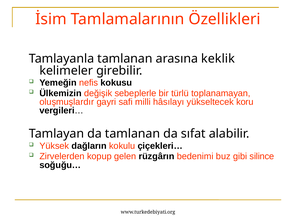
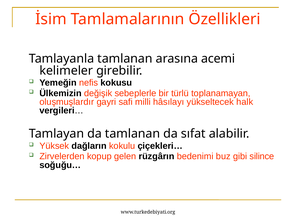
keklik: keklik -> acemi (218, 59)
koru: koru -> halk (245, 102)
